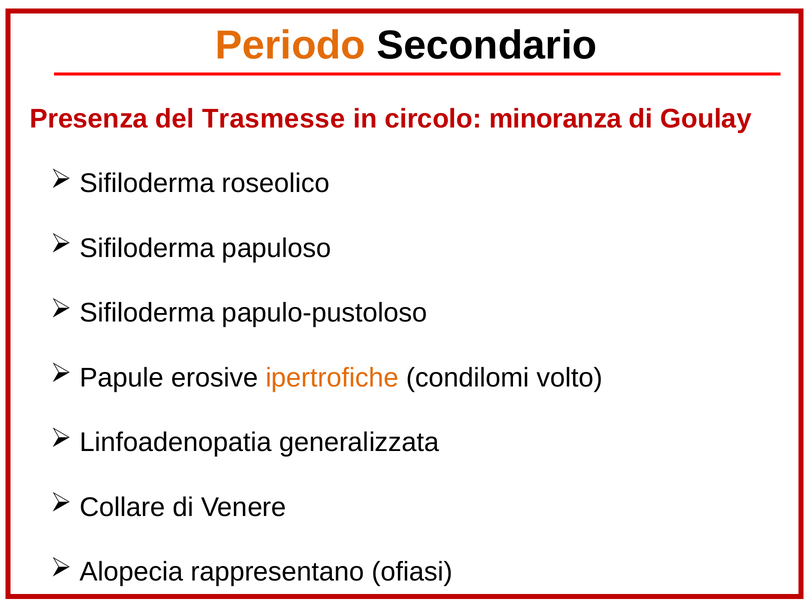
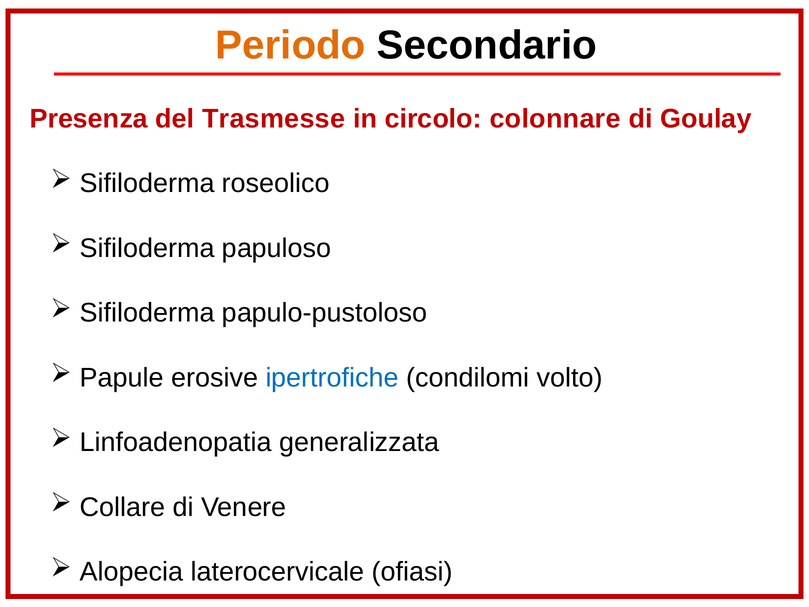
minoranza: minoranza -> colonnare (555, 119)
ipertrofiche colour: orange -> blue (332, 378)
rappresentano: rappresentano -> laterocervicale (277, 572)
